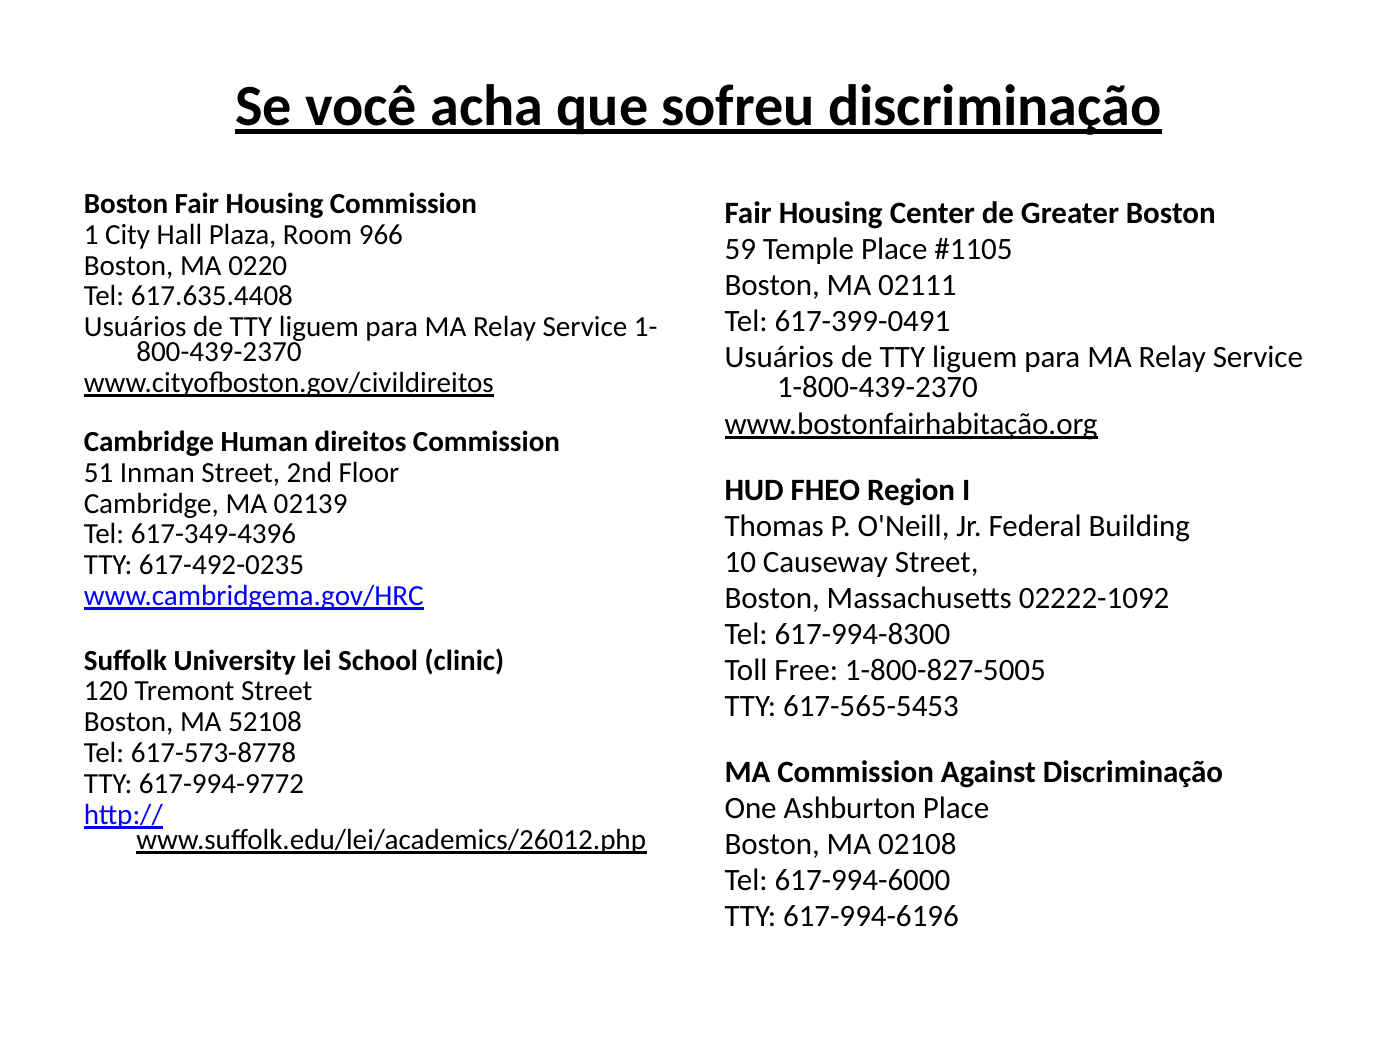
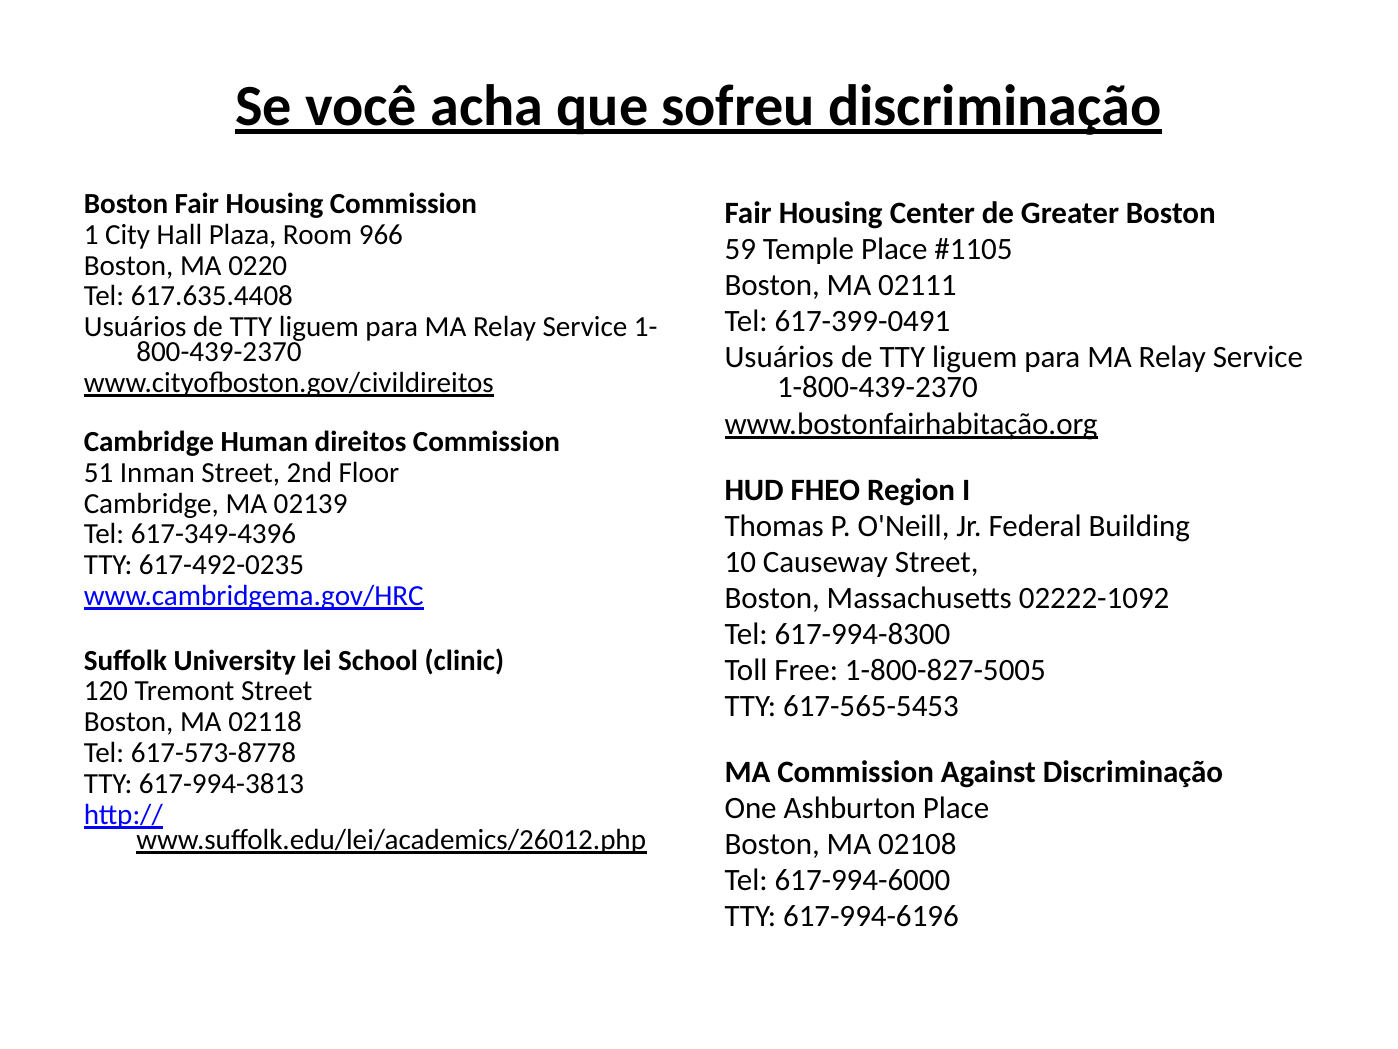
52108: 52108 -> 02118 (265, 722)
617-994-9772: 617-994-9772 -> 617-994-3813 (221, 783)
